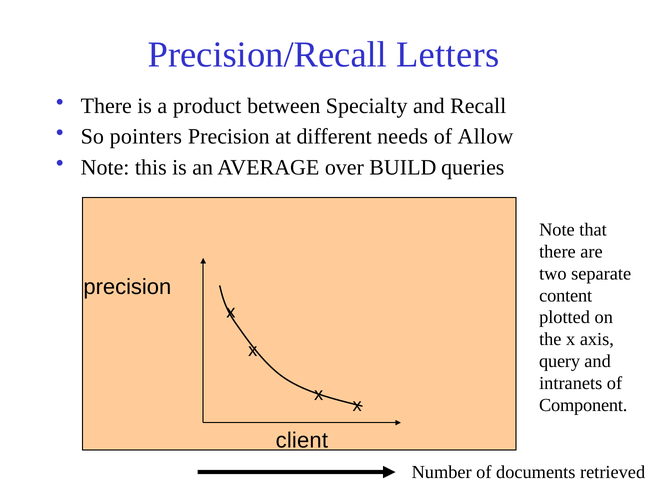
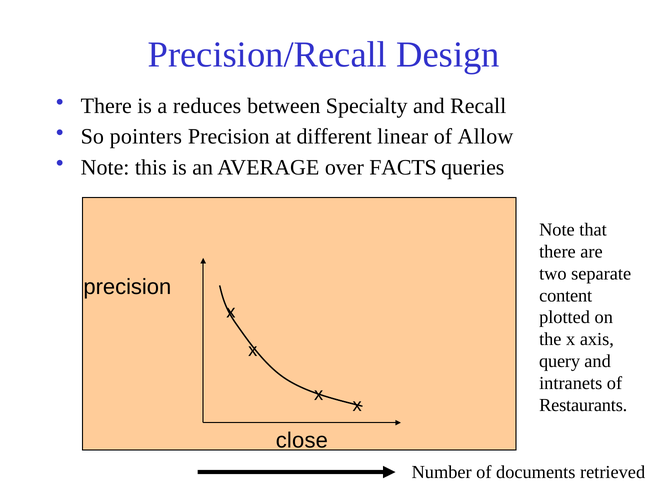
Letters: Letters -> Design (448, 55)
product: product -> reduces (207, 106)
needs: needs -> linear (403, 137)
BUILD: BUILD -> FACTS (403, 167)
Component: Component -> Restaurants (583, 405)
client: client -> close (302, 441)
